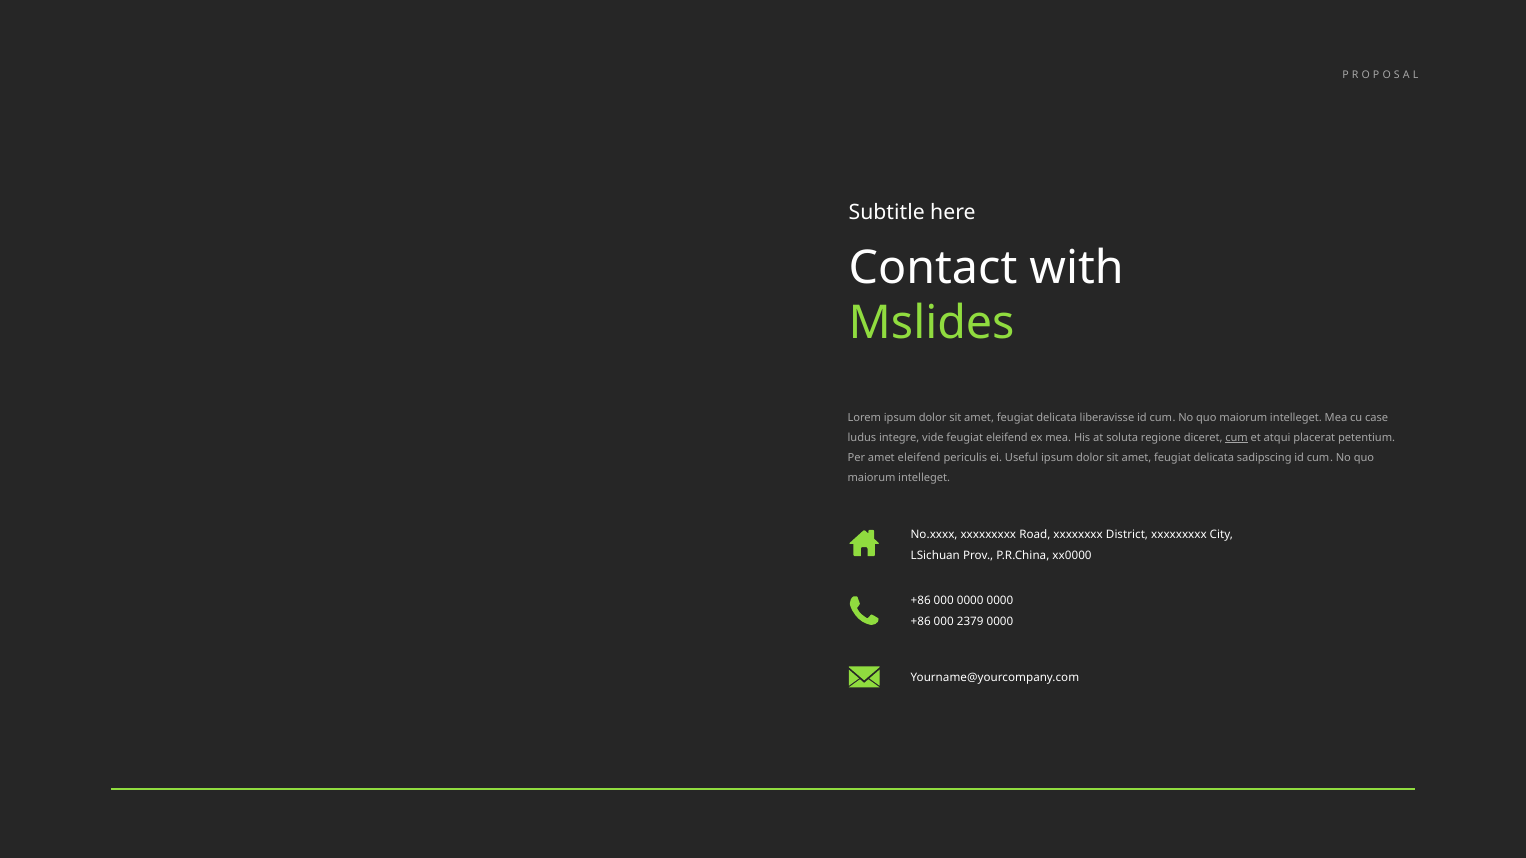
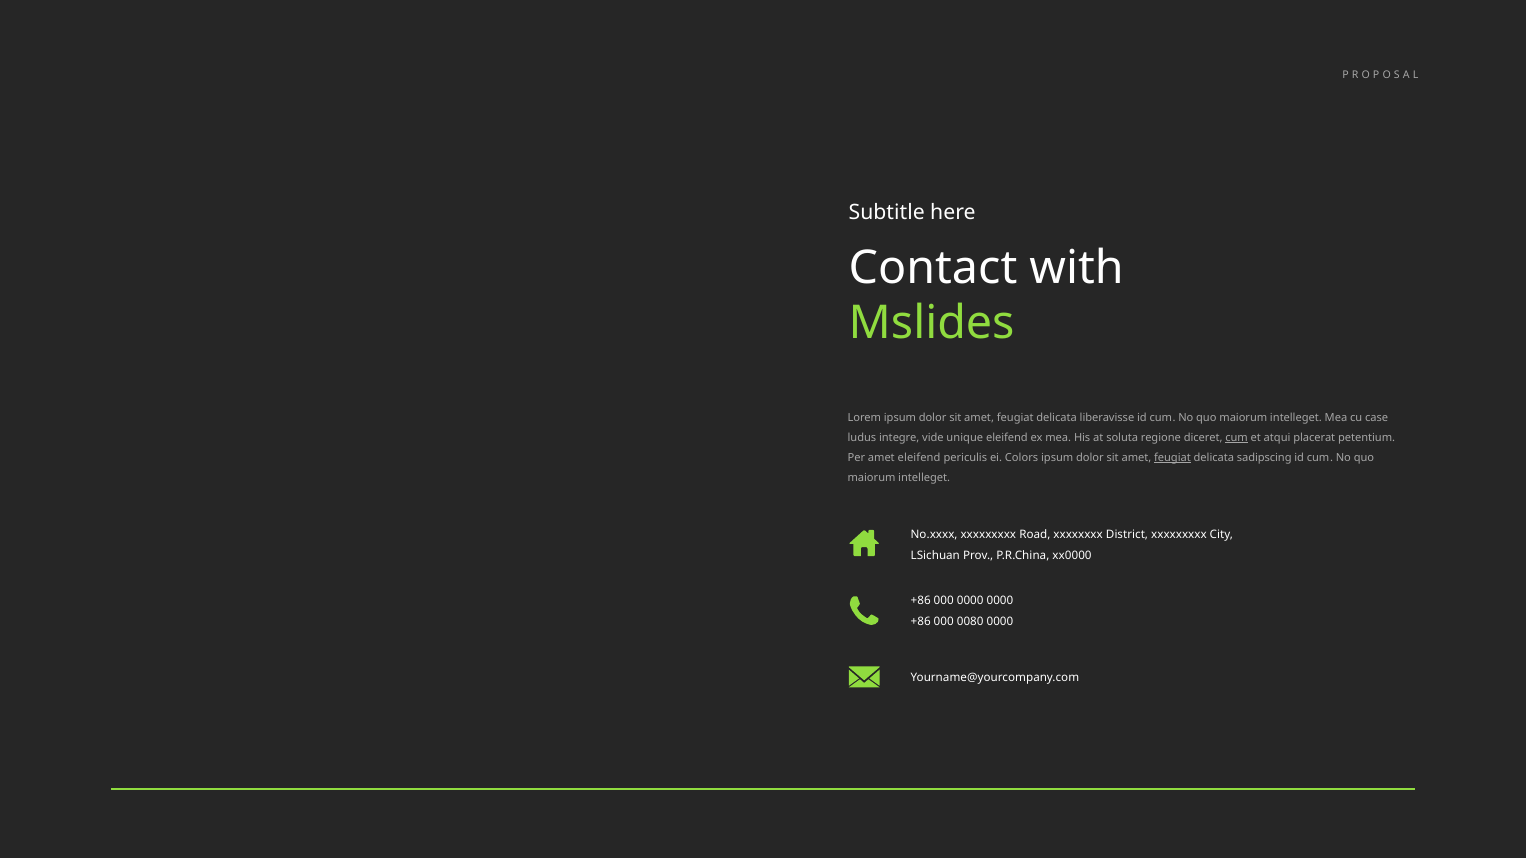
vide feugiat: feugiat -> unique (965, 438)
Useful: Useful -> Colors (1022, 458)
feugiat underline: none -> present (1172, 458)
2379: 2379 -> 0080 (970, 622)
